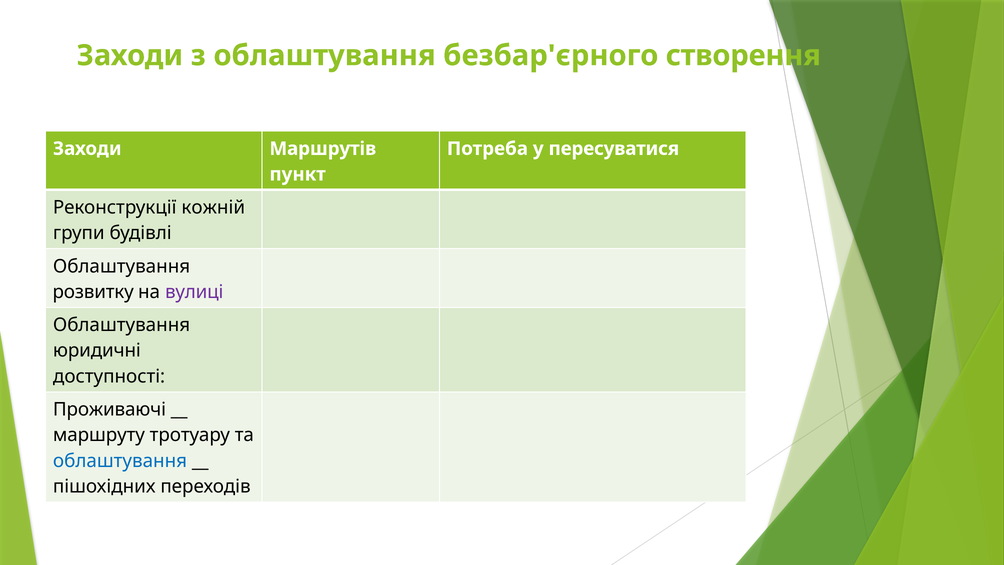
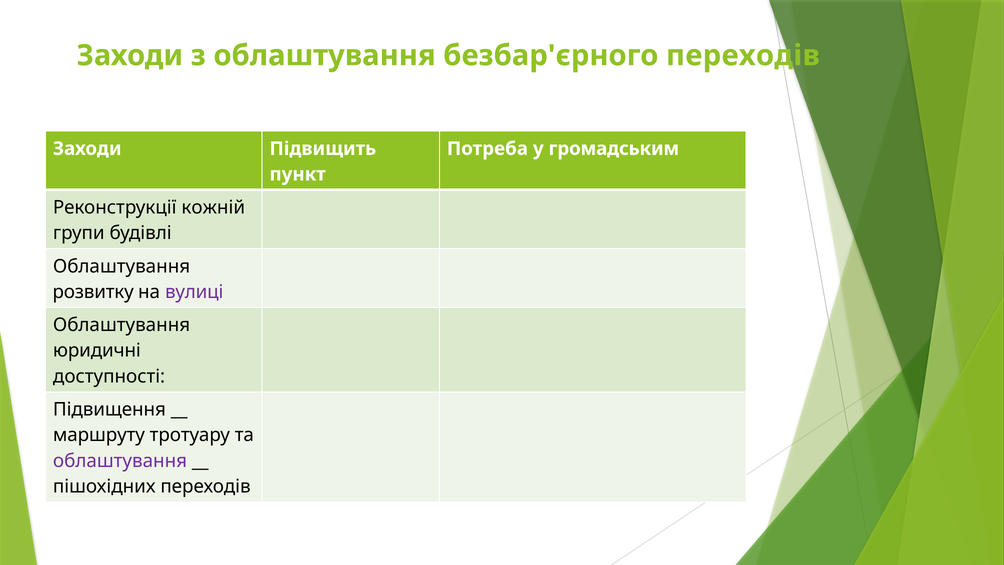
безбар'єрного створення: створення -> переходів (743, 56)
Маршрутів: Маршрутів -> Підвищить (323, 149)
пересуватися: пересуватися -> громадським (614, 149)
Проживаючі: Проживаючі -> Підвищення (109, 409)
облаштування colour: blue -> purple (120, 461)
